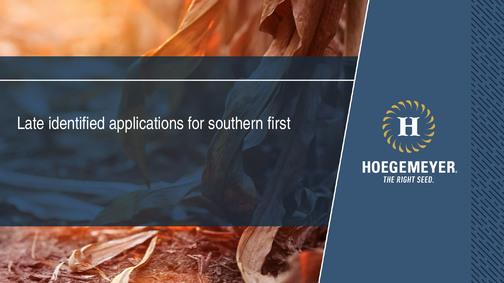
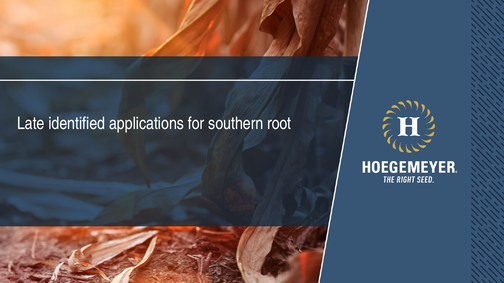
first: first -> root (279, 124)
